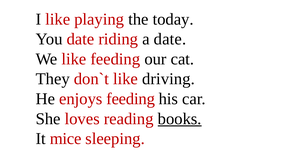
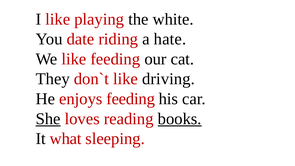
today: today -> white (173, 19)
a date: date -> hate (170, 39)
She underline: none -> present (48, 119)
mice: mice -> what (66, 139)
